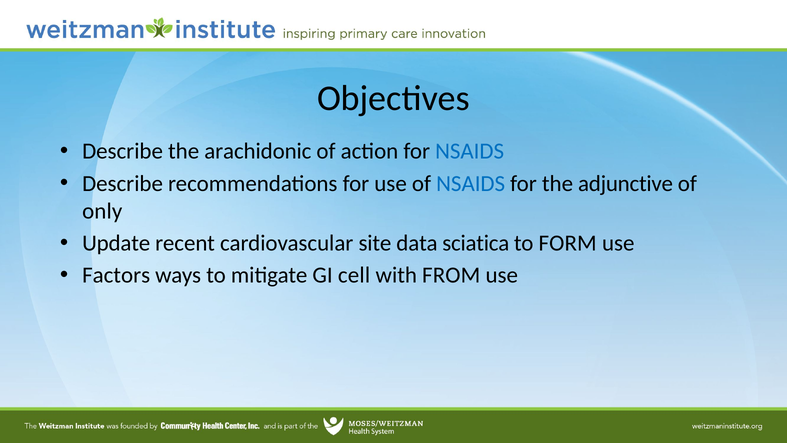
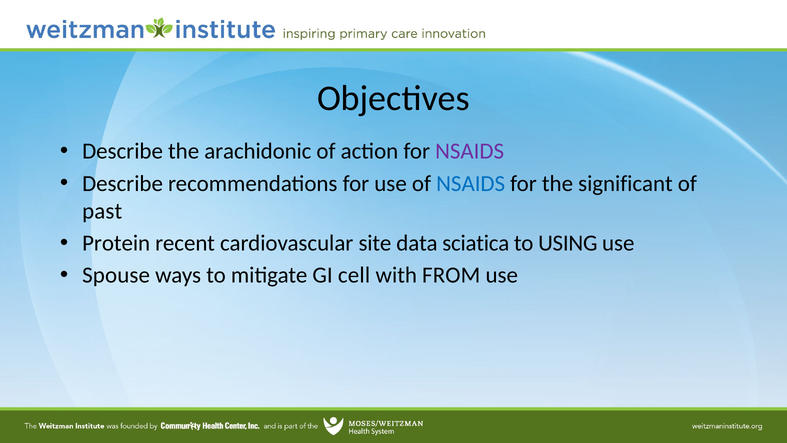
NSAIDS colour: blue -> purple (470, 151)
adjunctive: adjunctive -> significant (625, 183)
only: only -> past (102, 211)
Update: Update -> Protein (116, 243)
FORM: FORM -> USING (568, 243)
Factors: Factors -> Spouse (116, 275)
